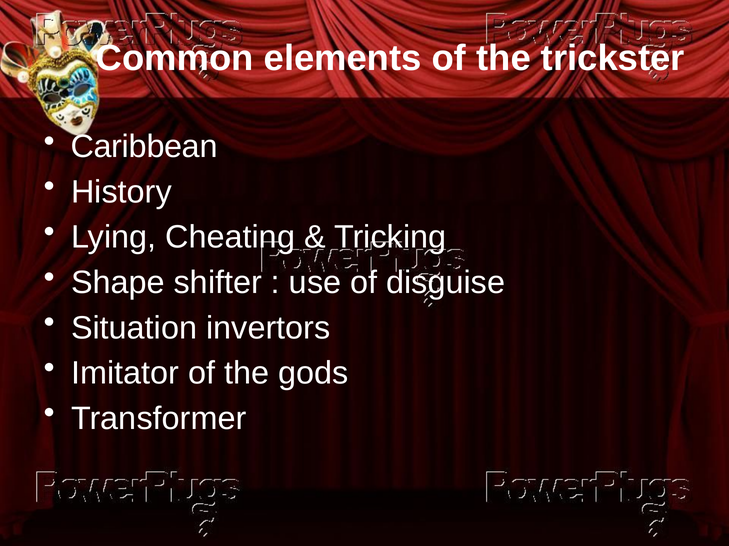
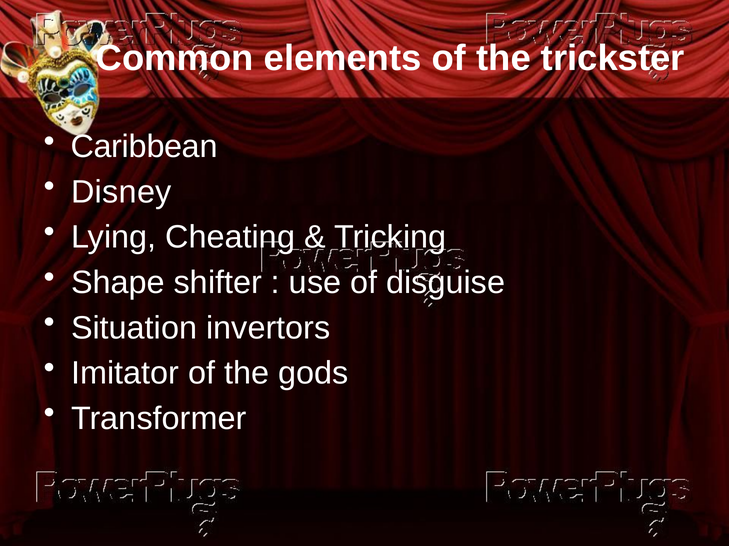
History: History -> Disney (121, 192)
